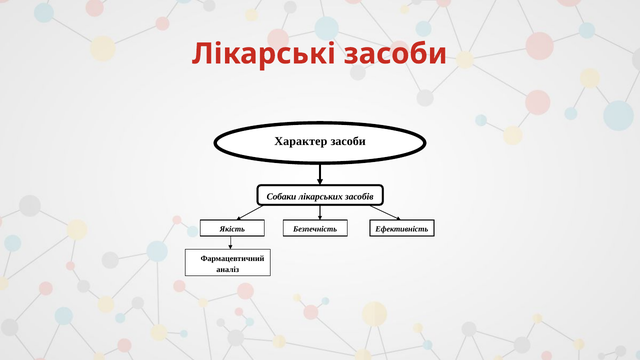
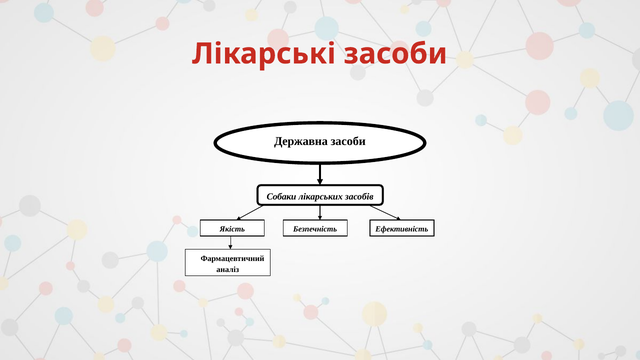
Характер: Характер -> Державна (301, 141)
